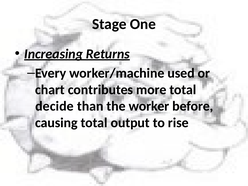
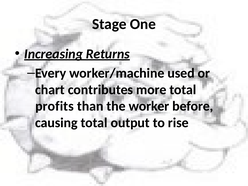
decide: decide -> profits (54, 106)
